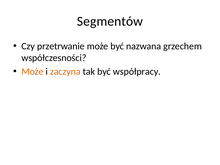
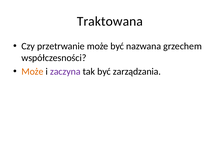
Segmentów: Segmentów -> Traktowana (110, 21)
zaczyna colour: orange -> purple (65, 72)
współpracy: współpracy -> zarządzania (137, 72)
